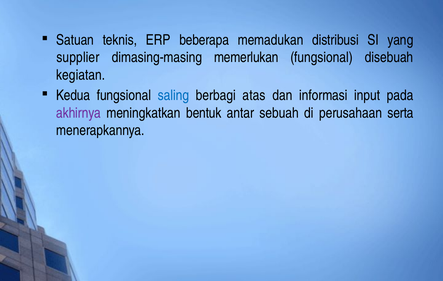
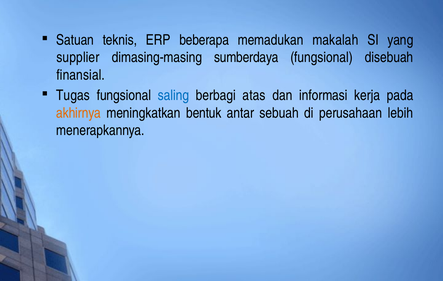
distribusi: distribusi -> makalah (335, 40)
memerlukan: memerlukan -> sumberdaya (246, 58)
kegiatan: kegiatan -> finansial (81, 75)
Kedua: Kedua -> Tugas (73, 96)
input: input -> kerja (367, 96)
akhirnya colour: purple -> orange (79, 113)
serta: serta -> lebih (400, 113)
